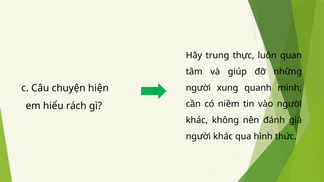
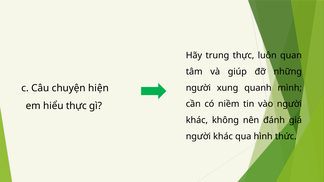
hiểu rách: rách -> thực (76, 106)
